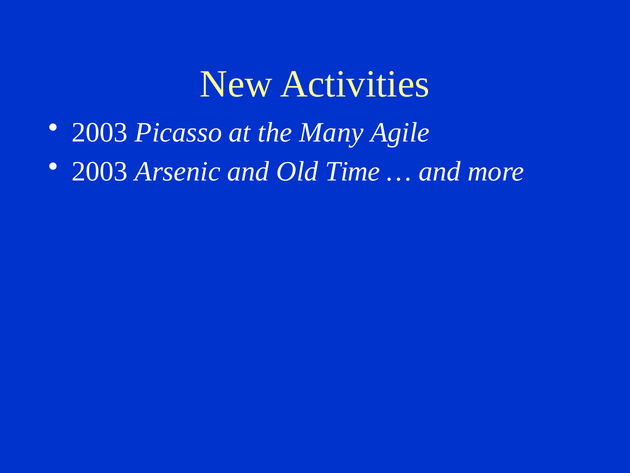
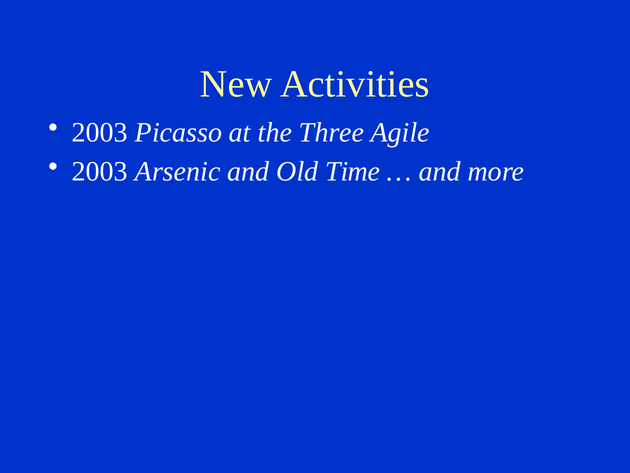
Many: Many -> Three (332, 132)
